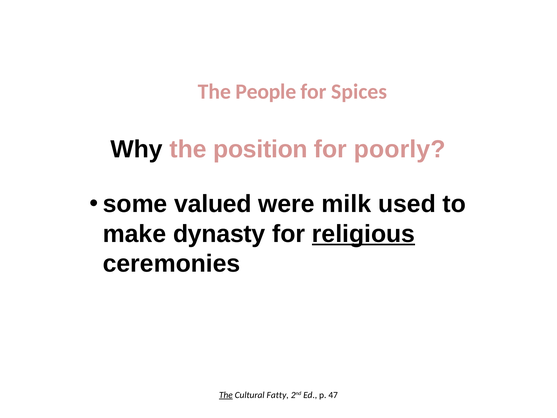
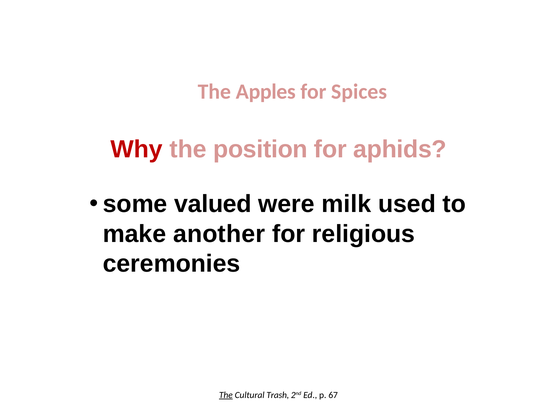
People: People -> Apples (266, 92)
Why colour: black -> red (137, 149)
poorly: poorly -> aphids (400, 149)
dynasty: dynasty -> another (219, 234)
religious underline: present -> none (363, 234)
Fatty: Fatty -> Trash (278, 395)
47: 47 -> 67 (333, 395)
